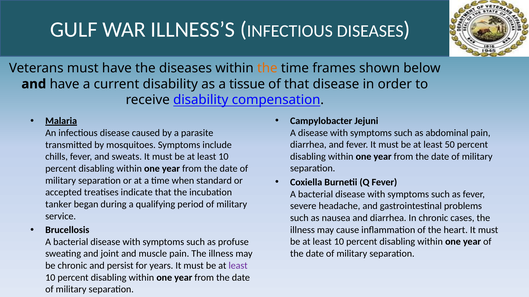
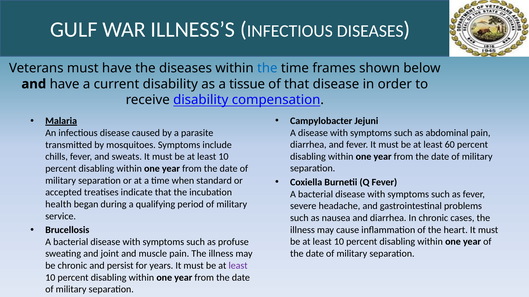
the colour: orange -> blue (267, 68)
50: 50 -> 60 (450, 145)
tanker: tanker -> health (58, 205)
